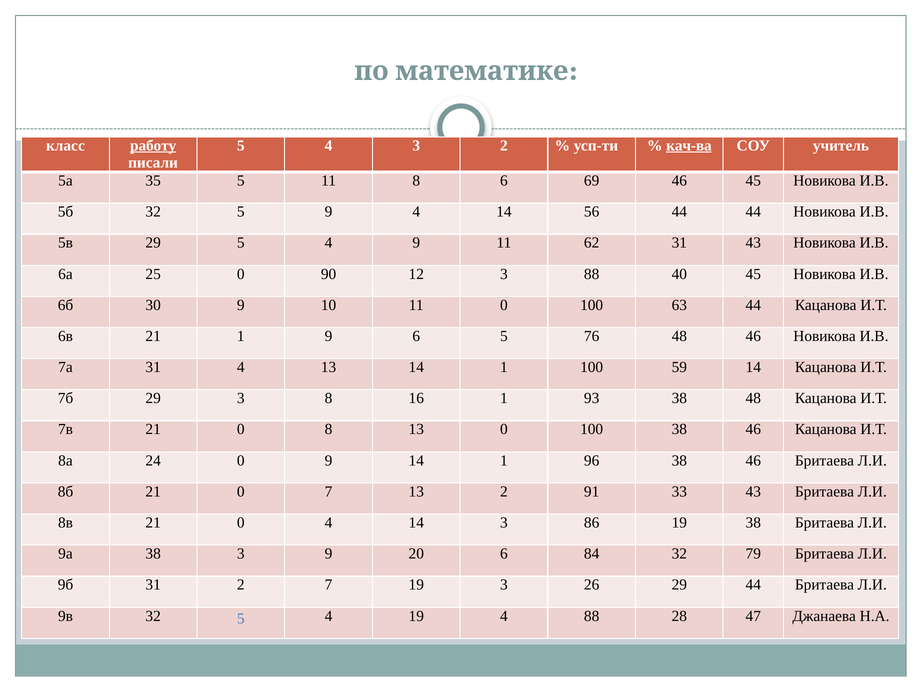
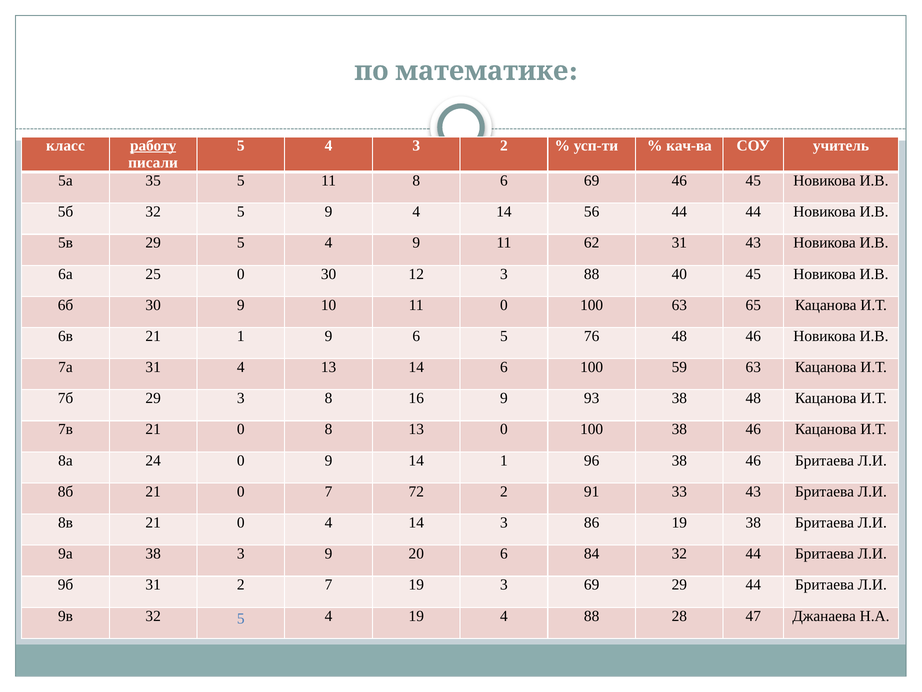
кач-ва underline: present -> none (689, 145)
0 90: 90 -> 30 (329, 274)
63 44: 44 -> 65 (753, 305)
13 14 1: 1 -> 6 (504, 367)
59 14: 14 -> 63 (753, 367)
16 1: 1 -> 9 (504, 398)
7 13: 13 -> 72 (416, 491)
32 79: 79 -> 44 (753, 553)
3 26: 26 -> 69 (592, 584)
